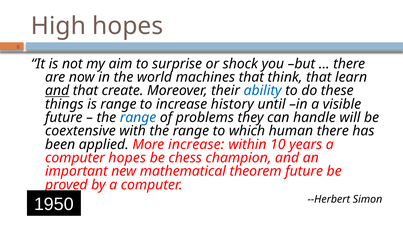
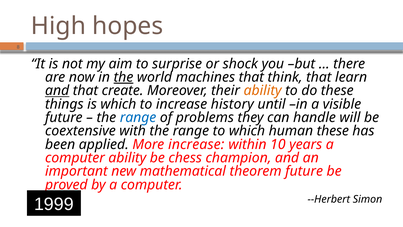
the underline: none -> present (123, 77)
ability colour: blue -> orange (263, 91)
is range: range -> which (118, 104)
human there: there -> these (333, 131)
computer hopes: hopes -> ability (127, 158)
1950: 1950 -> 1999 (54, 204)
